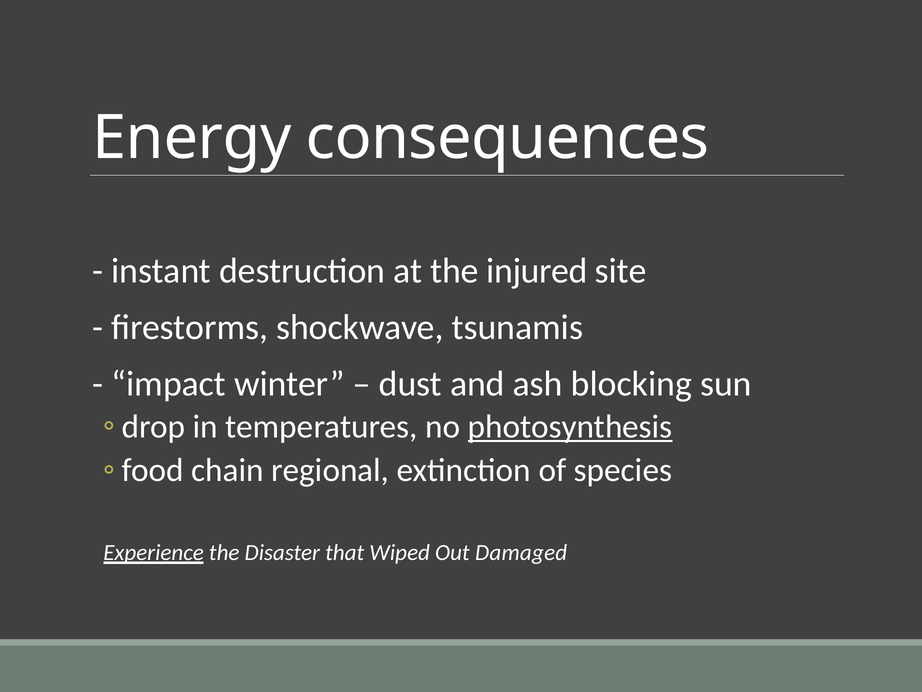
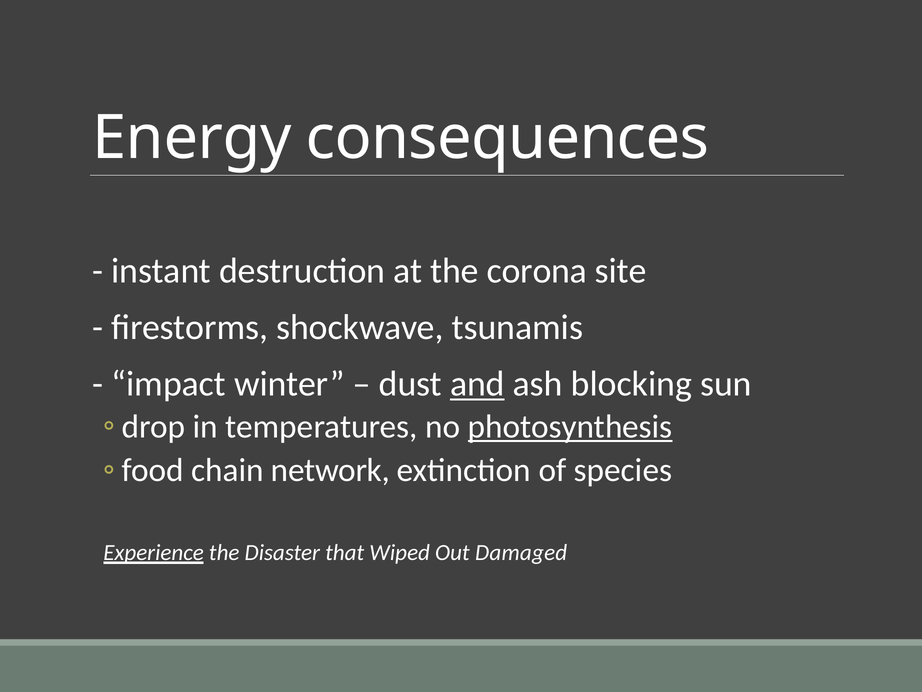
injured: injured -> corona (537, 271)
and underline: none -> present (477, 384)
regional: regional -> network (330, 470)
